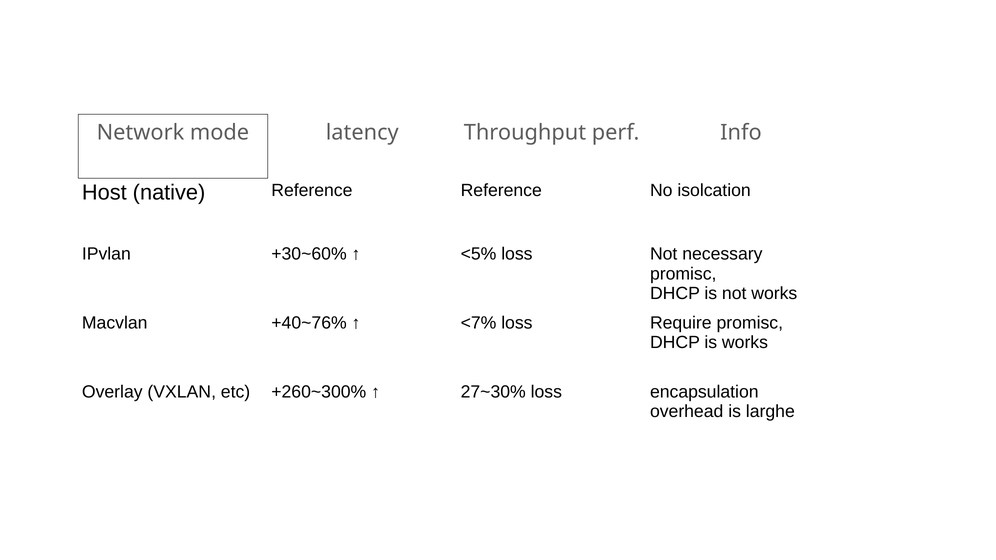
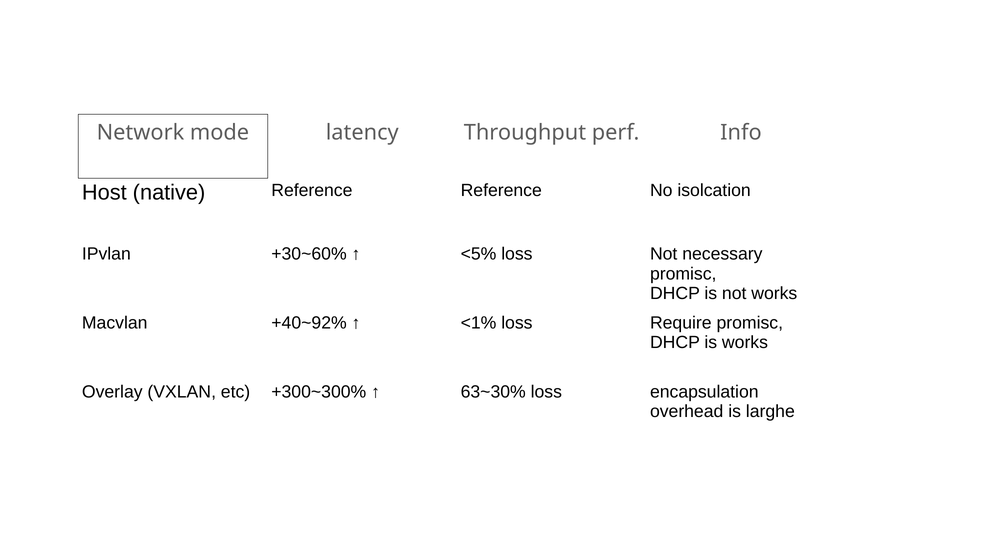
+40~76%: +40~76% -> +40~92% (309, 323)
<7%: <7% -> <1% (479, 323)
+260~300%: +260~300% -> +300~300% (319, 392)
27~30%: 27~30% -> 63~30% (493, 392)
